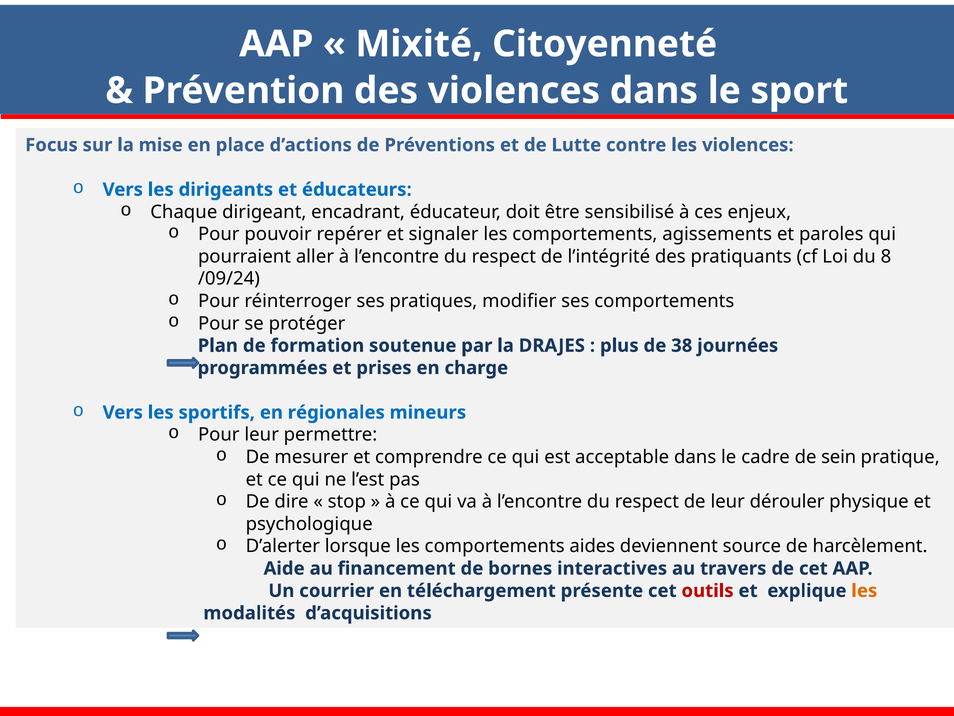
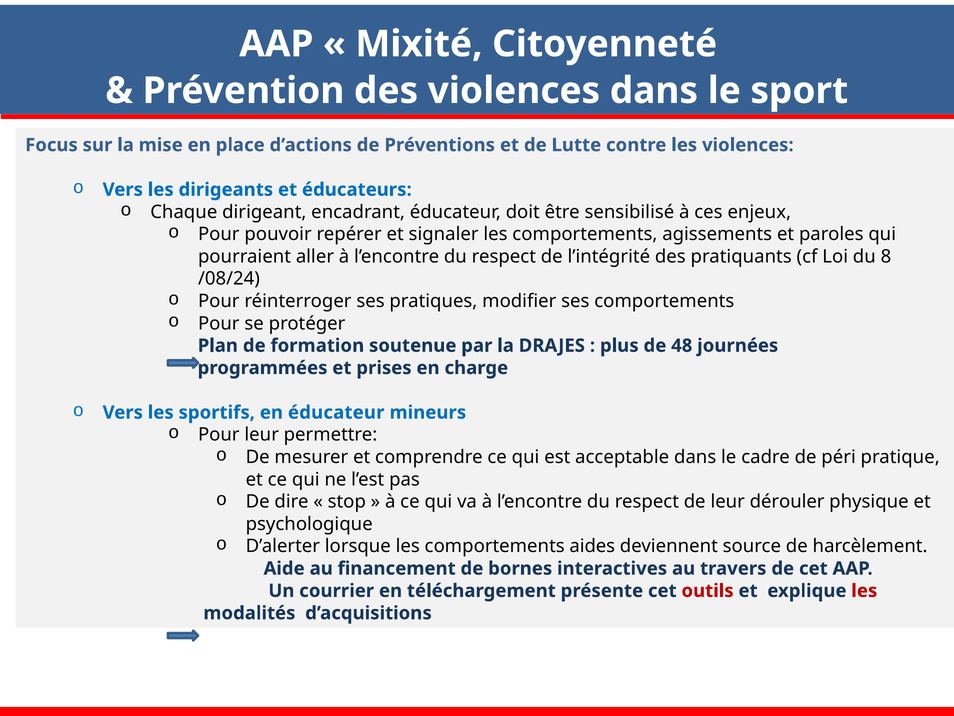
/09/24: /09/24 -> /08/24 (229, 279)
38: 38 -> 48 (682, 345)
en régionales: régionales -> éducateur (336, 412)
sein: sein -> péri (839, 457)
les colour: orange -> red (864, 590)
